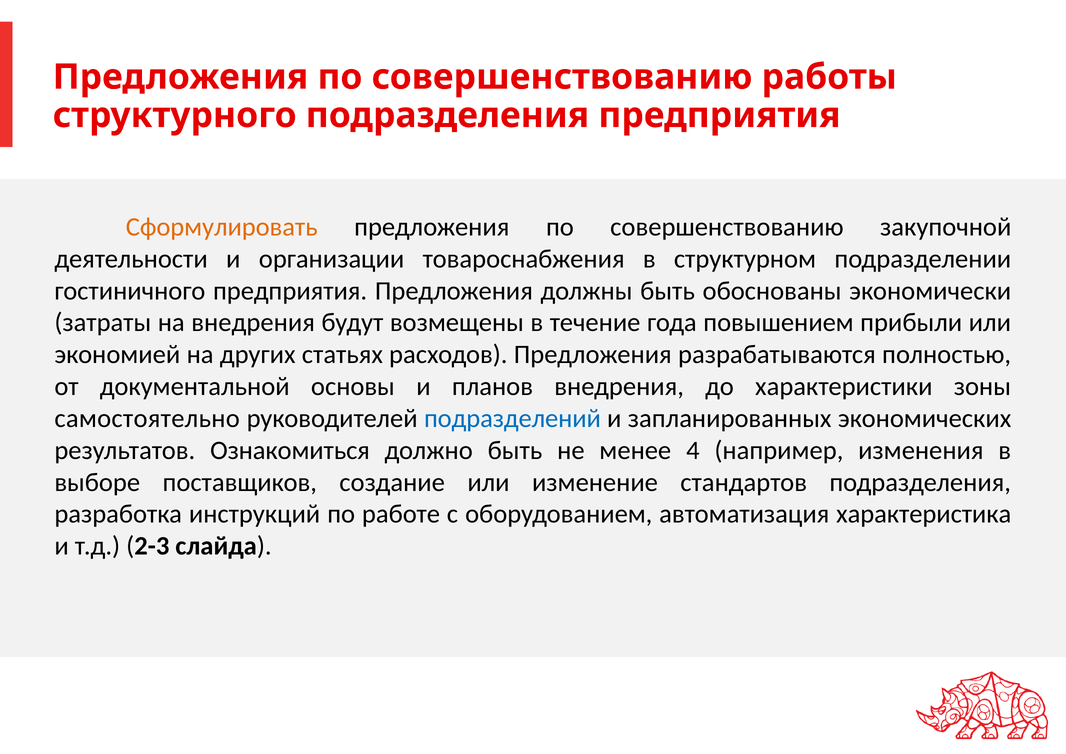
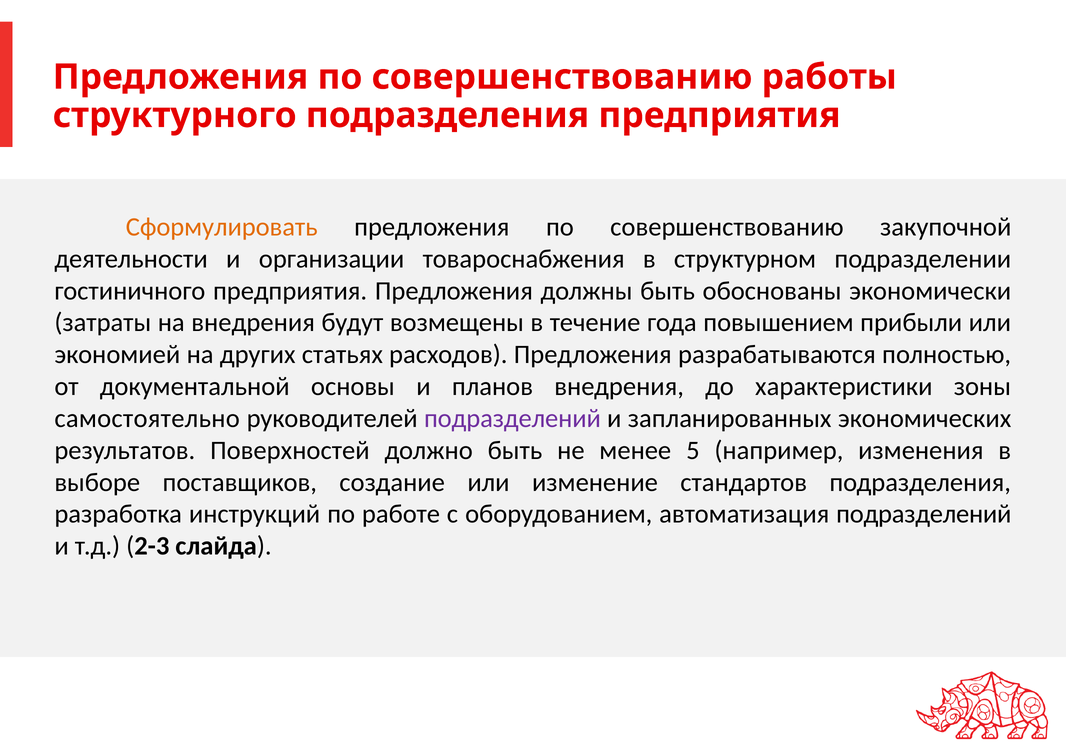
подразделений colour: blue -> purple (512, 418)
Ознакомиться: Ознакомиться -> Поверхностей (290, 450)
4: 4 -> 5 (693, 450)
автоматизация характеристика: характеристика -> подразделений (924, 514)
